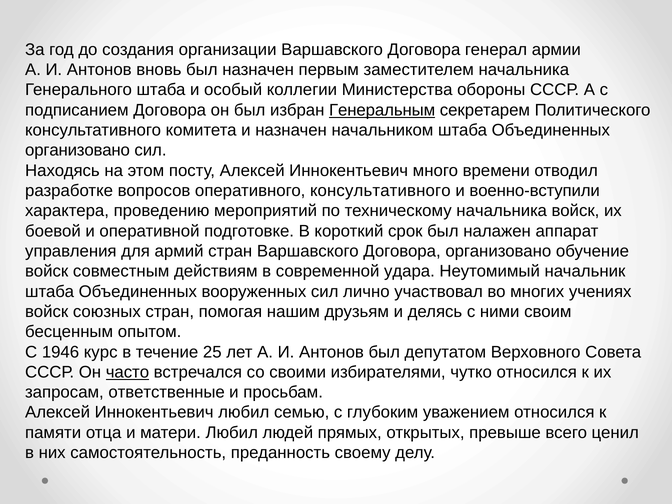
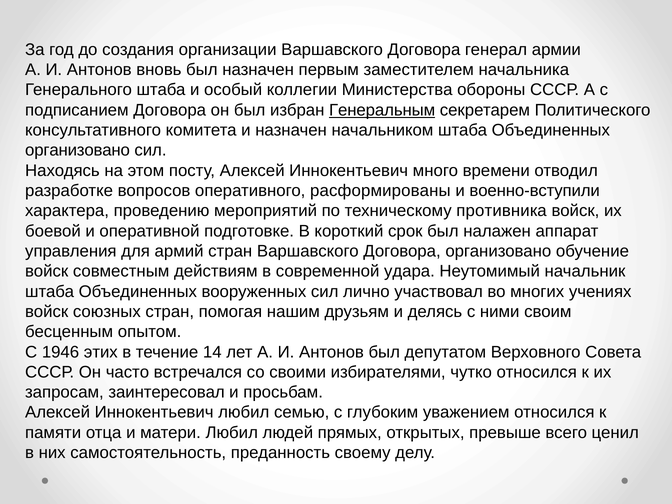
оперативного консультативного: консультативного -> расформированы (380, 191)
техническому начальника: начальника -> противника (502, 211)
курс: курс -> этих (101, 352)
25: 25 -> 14 (212, 352)
часто underline: present -> none (127, 372)
ответственные: ответственные -> заинтересовал (167, 392)
